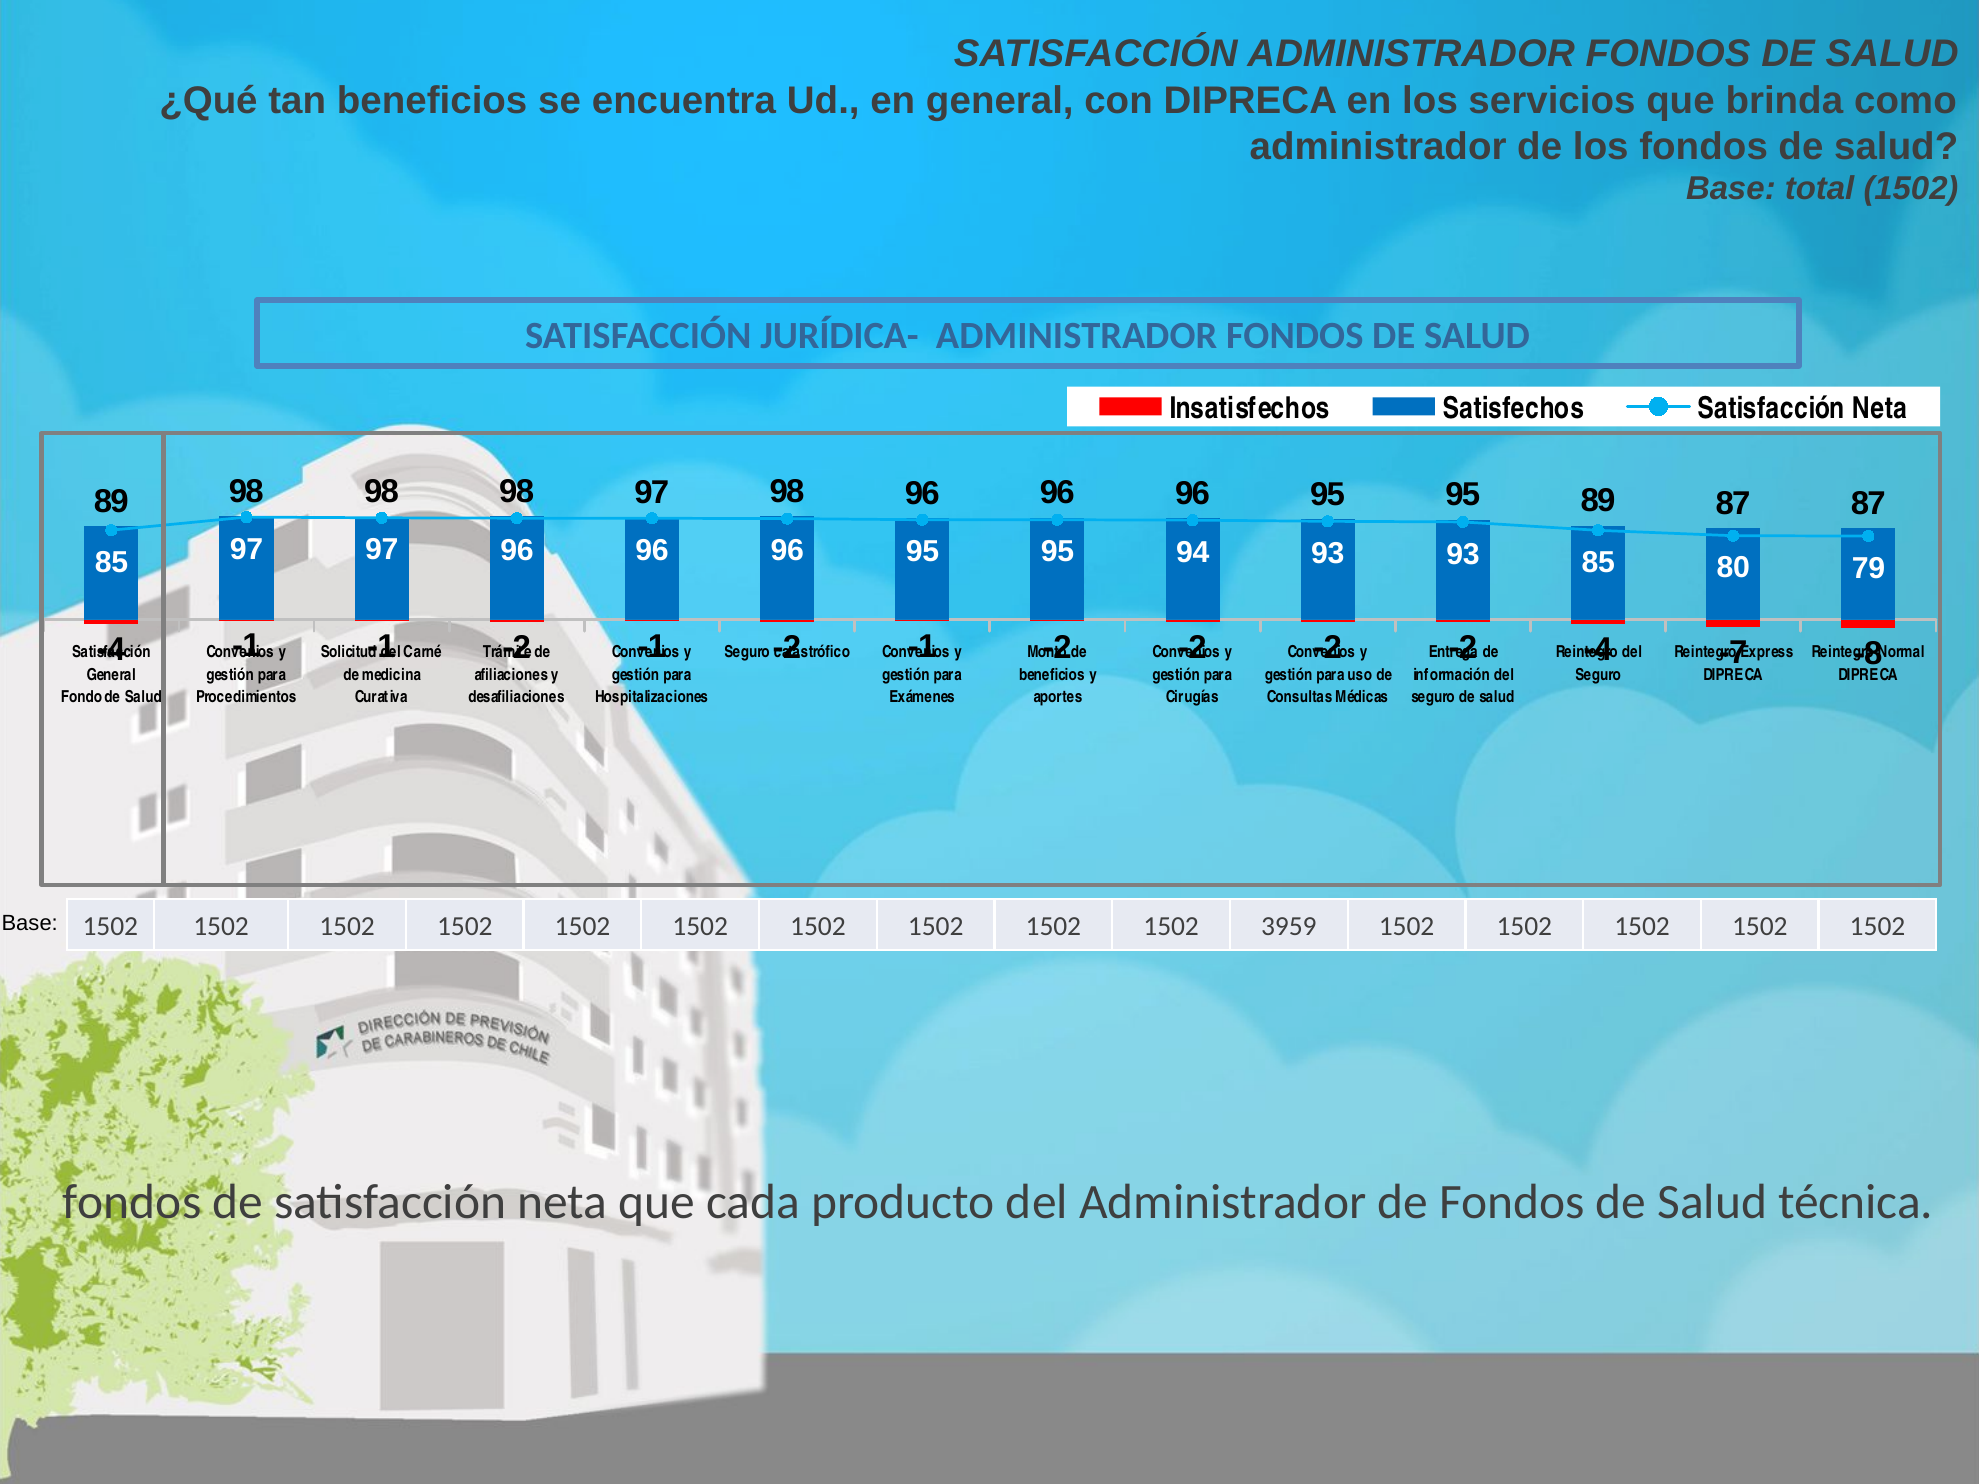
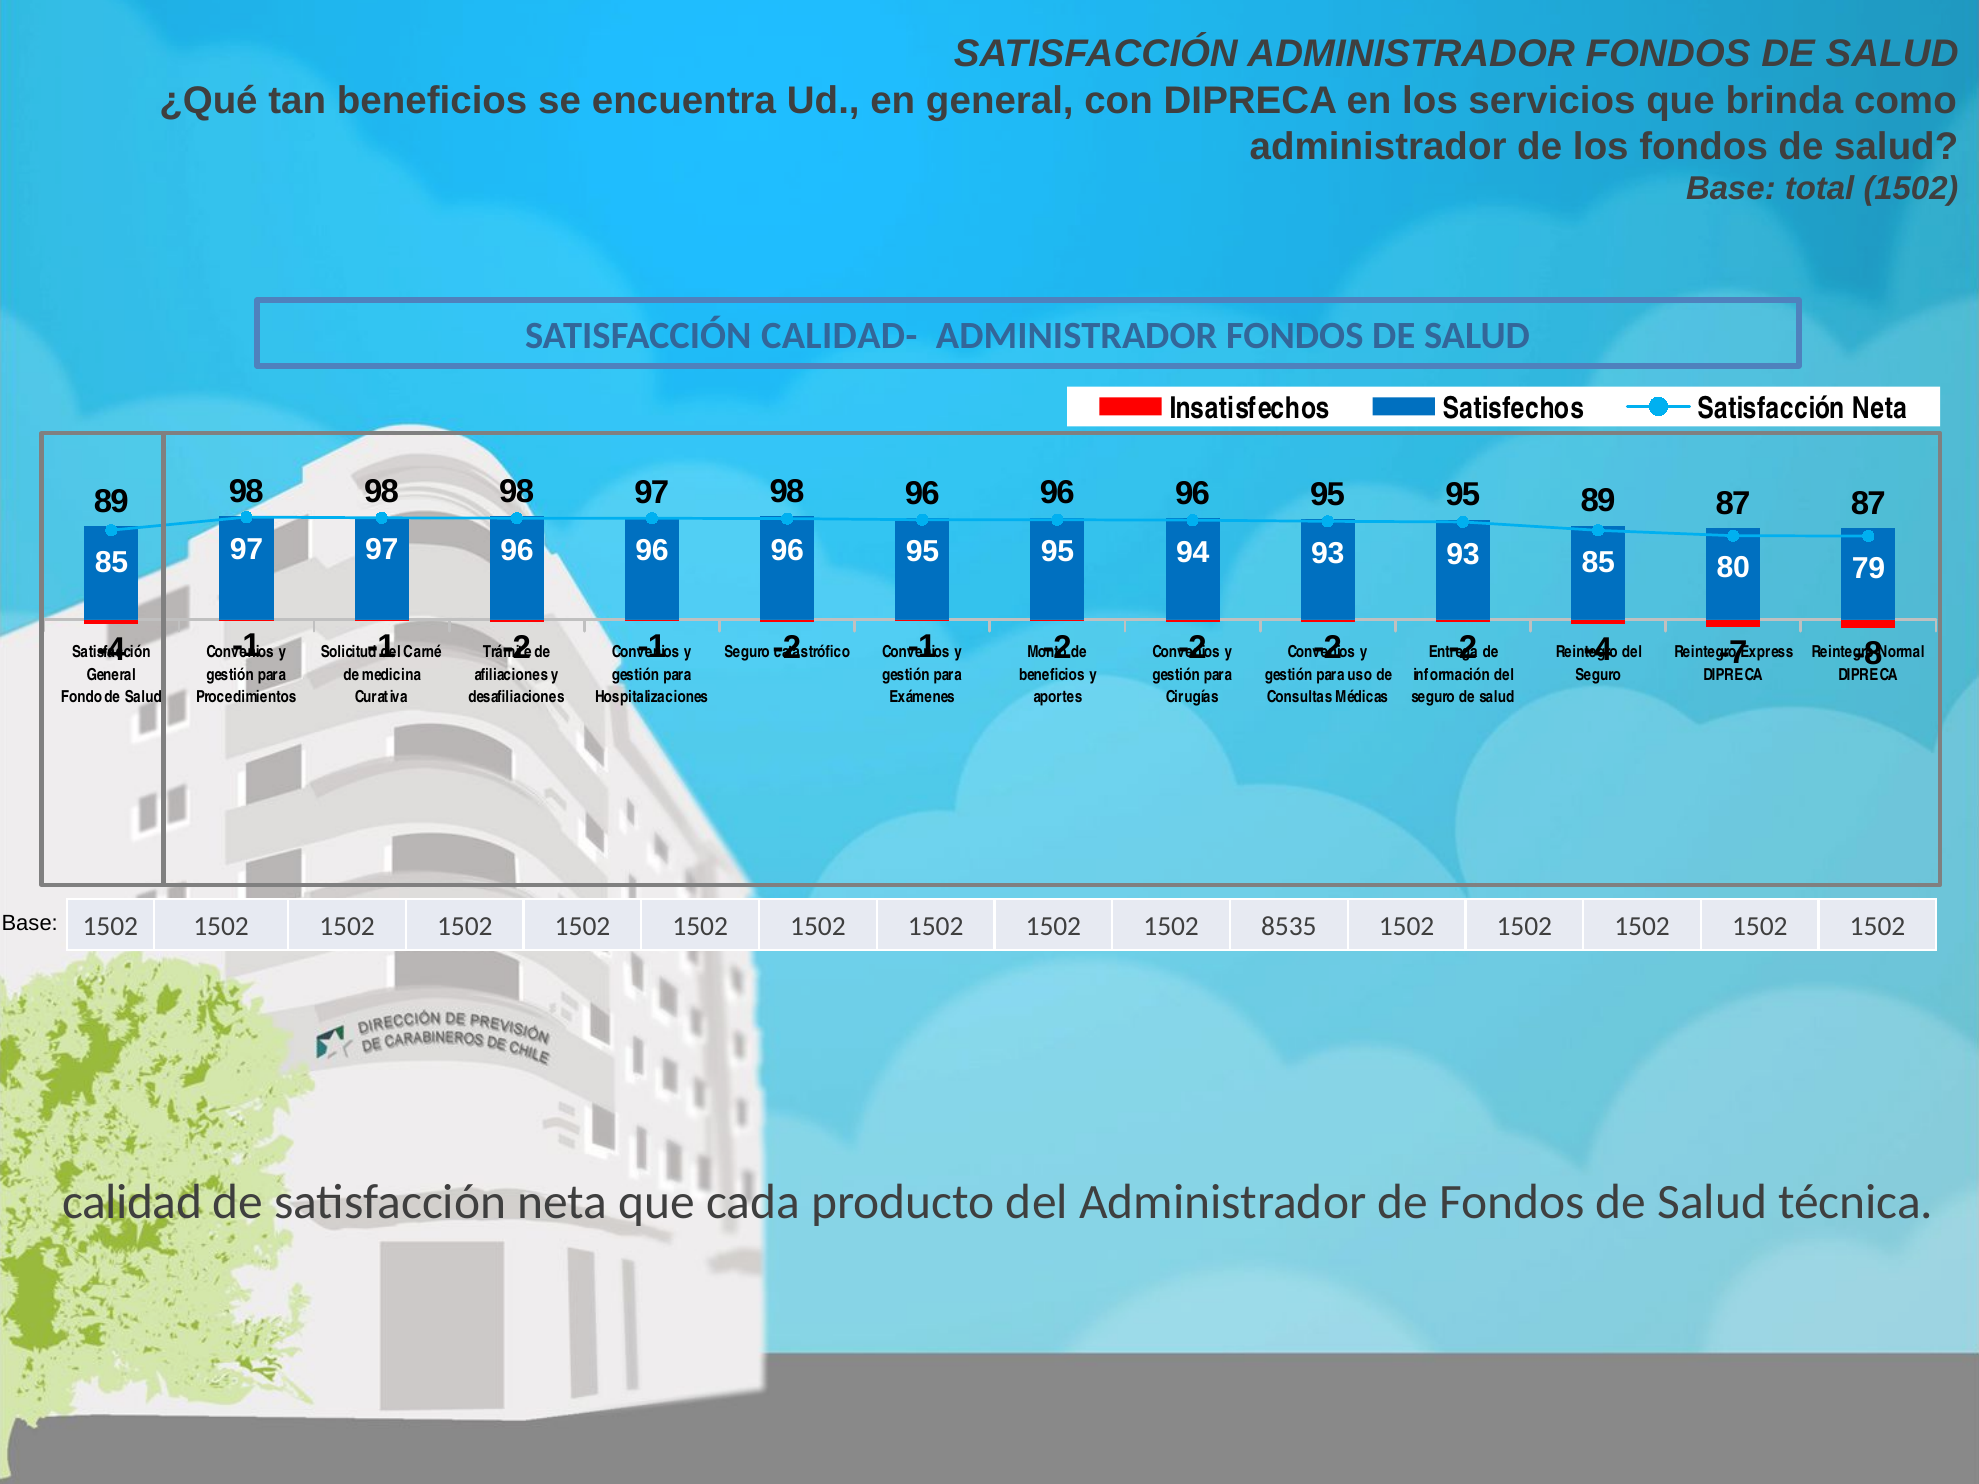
JURÍDICA-: JURÍDICA- -> CALIDAD- (839, 336)
3959: 3959 -> 8535 (1289, 926)
fondos: fondos -> calidad (132, 1202)
